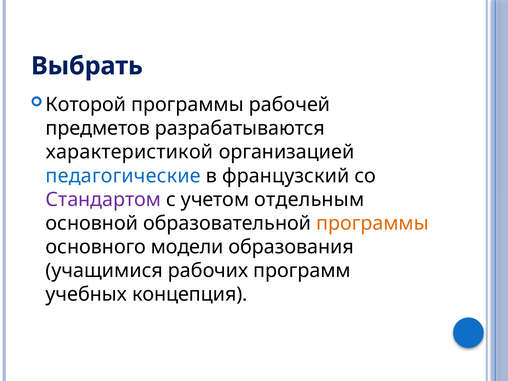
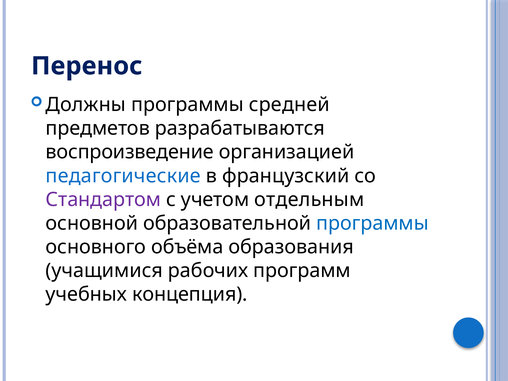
Выбрать: Выбрать -> Перенос (87, 66)
Которой: Которой -> Должны (86, 105)
рабочей: рабочей -> средней (289, 105)
характеристикой: характеристикой -> воспроизведение (130, 152)
программы colour: orange -> blue (372, 223)
модели: модели -> объёма (187, 247)
